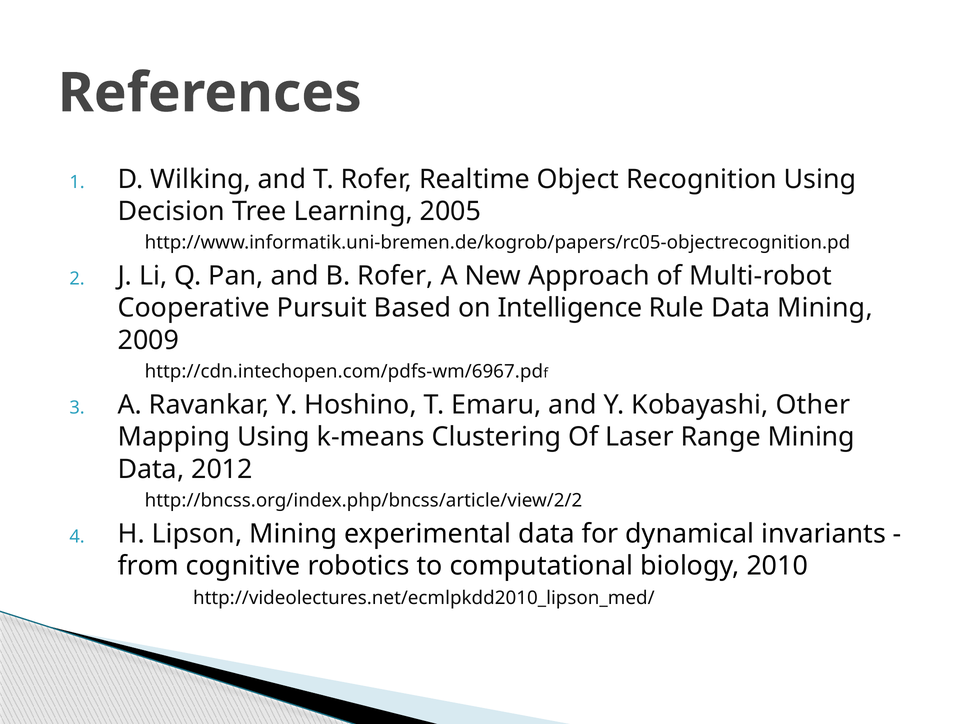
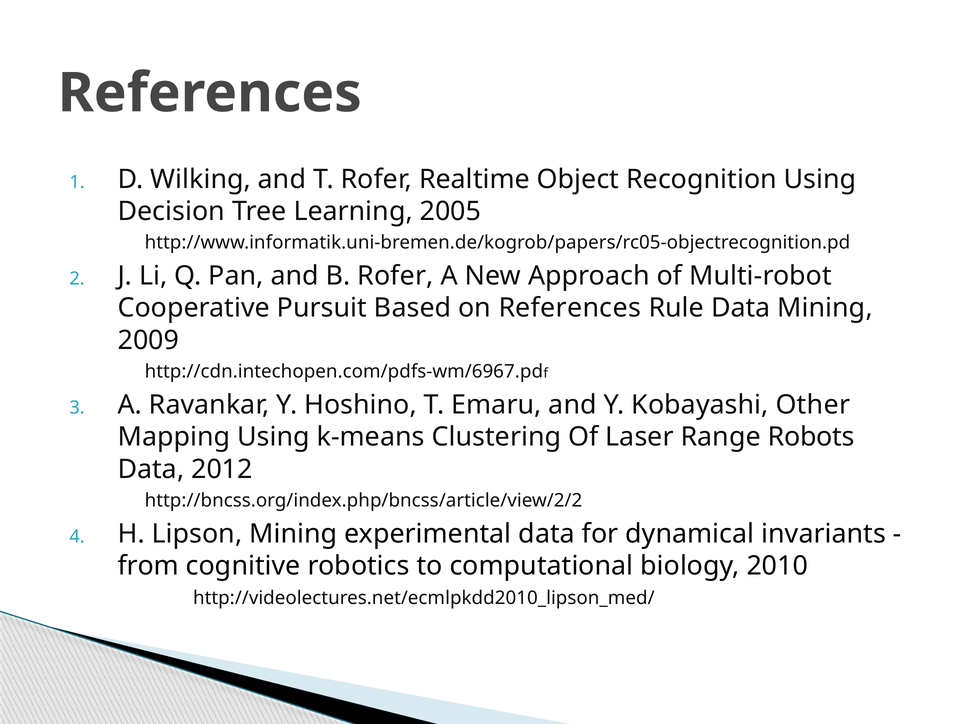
on Intelligence: Intelligence -> References (570, 308)
Range Mining: Mining -> Robots (811, 437)
